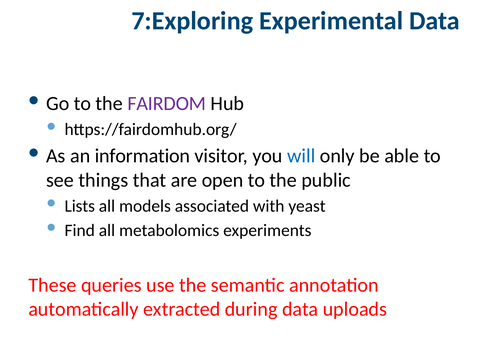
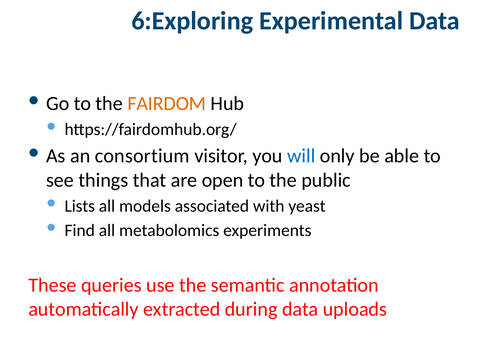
7:Exploring: 7:Exploring -> 6:Exploring (192, 21)
FAIRDOM colour: purple -> orange (167, 104)
information: information -> consortium (142, 156)
